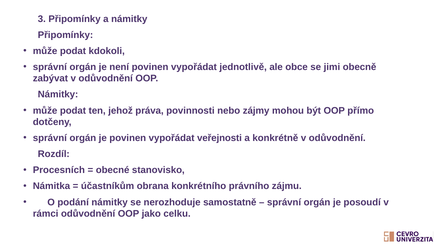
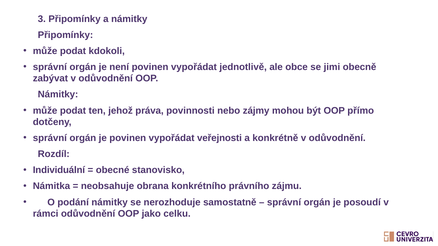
Procesních: Procesních -> Individuální (59, 170)
účastníkům: účastníkům -> neobsahuje (108, 186)
